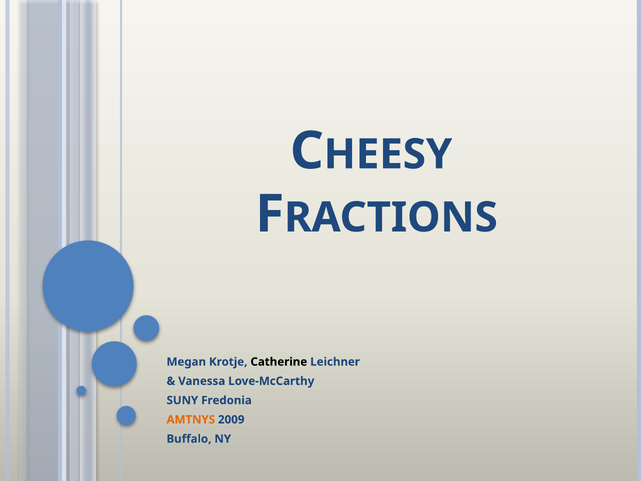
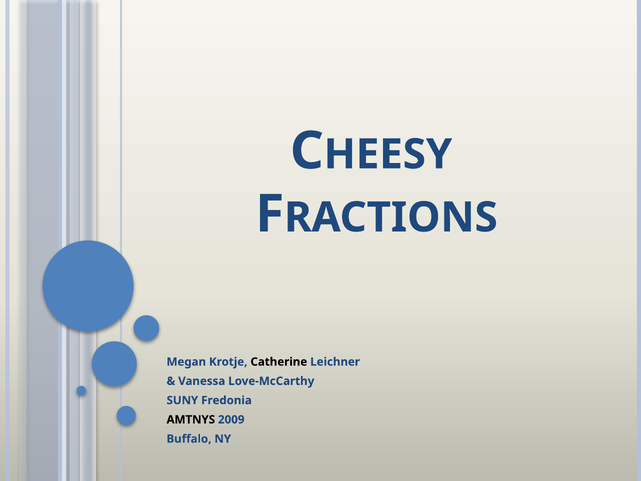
AMTNYS colour: orange -> black (191, 419)
